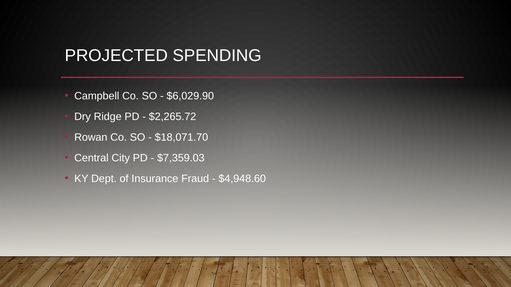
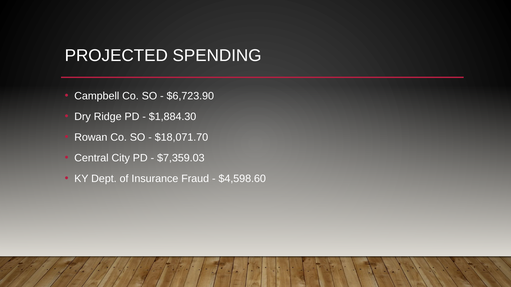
$6,029.90: $6,029.90 -> $6,723.90 (190, 96)
$2,265.72: $2,265.72 -> $1,884.30 (173, 117)
$4,948.60: $4,948.60 -> $4,598.60 (242, 179)
